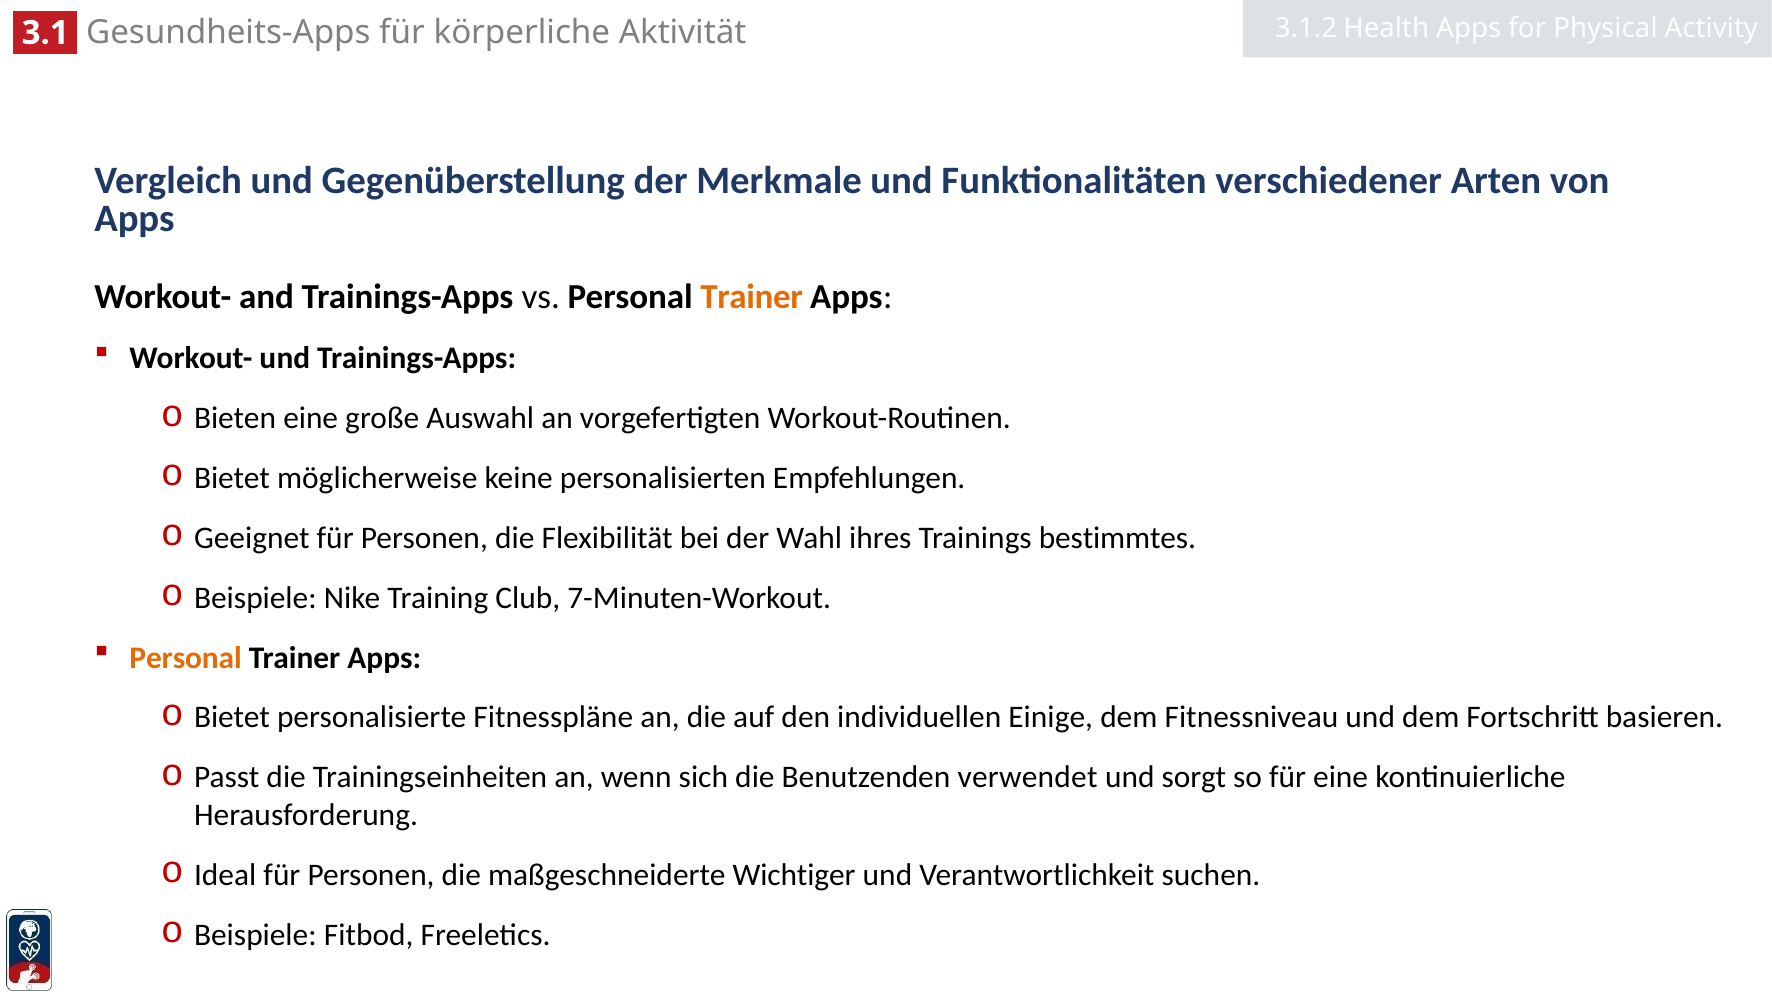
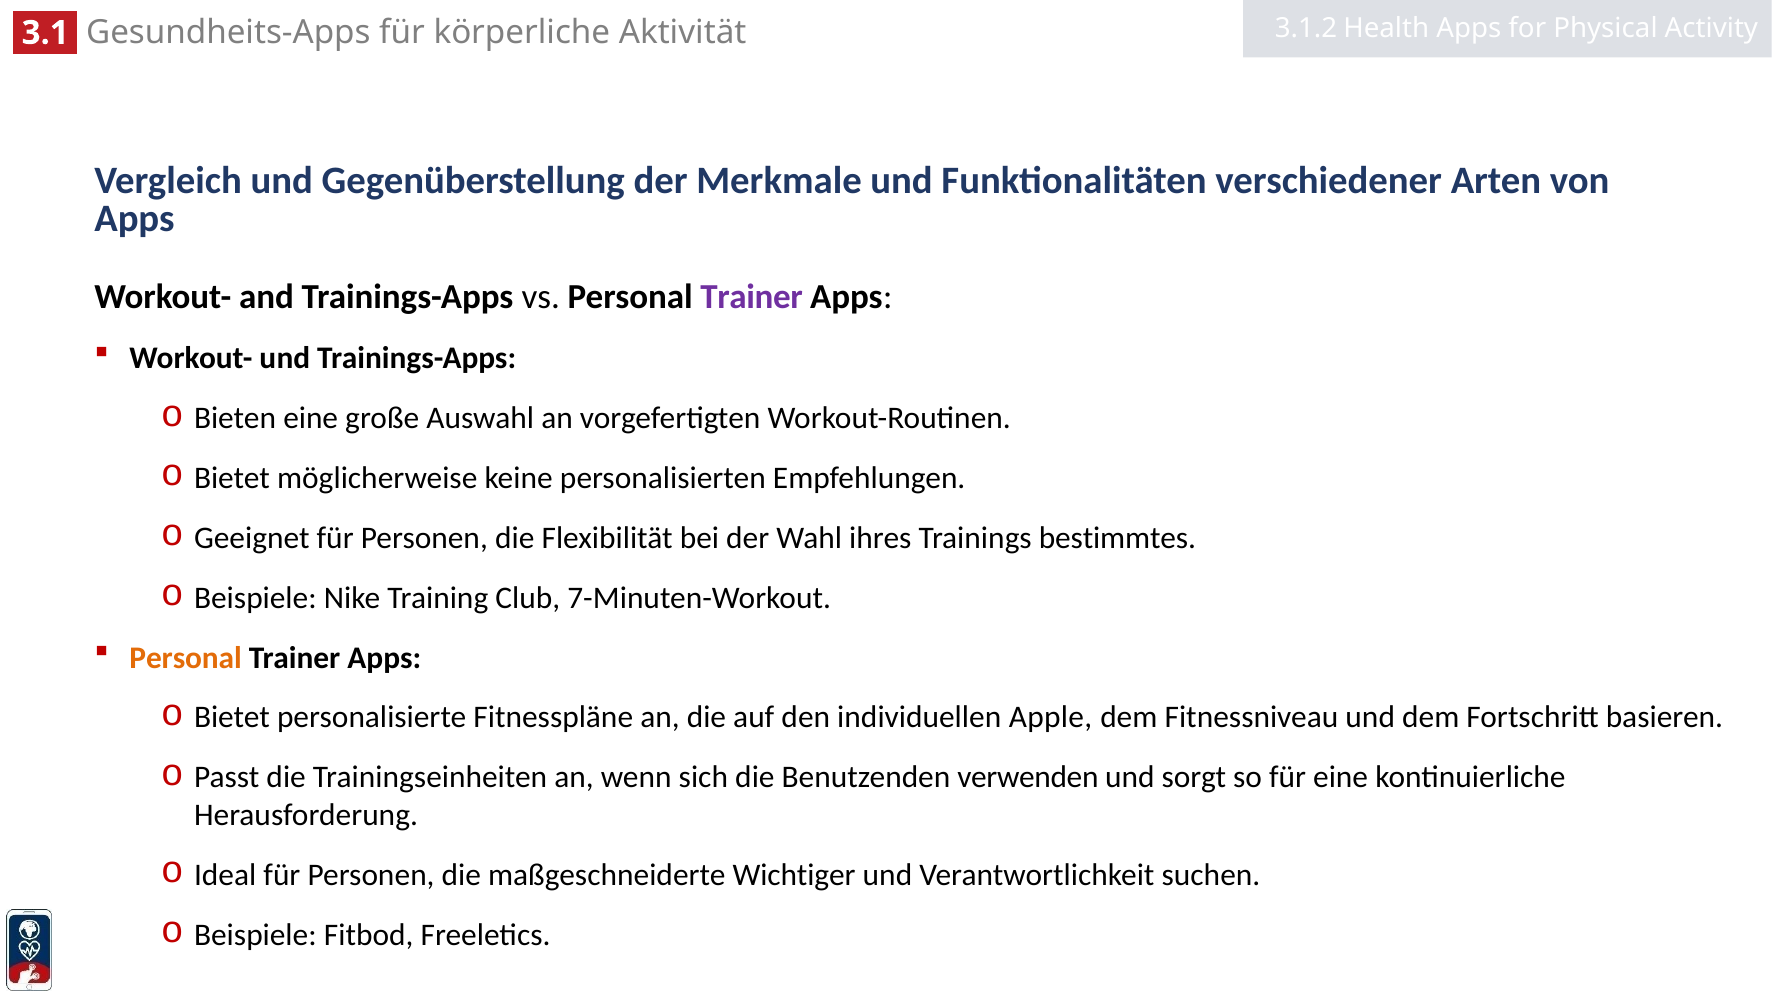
Trainer colour: orange -> purple (752, 296)
Einige: Einige -> Apple (1051, 717)
verwendet: verwendet -> verwenden (1028, 777)
